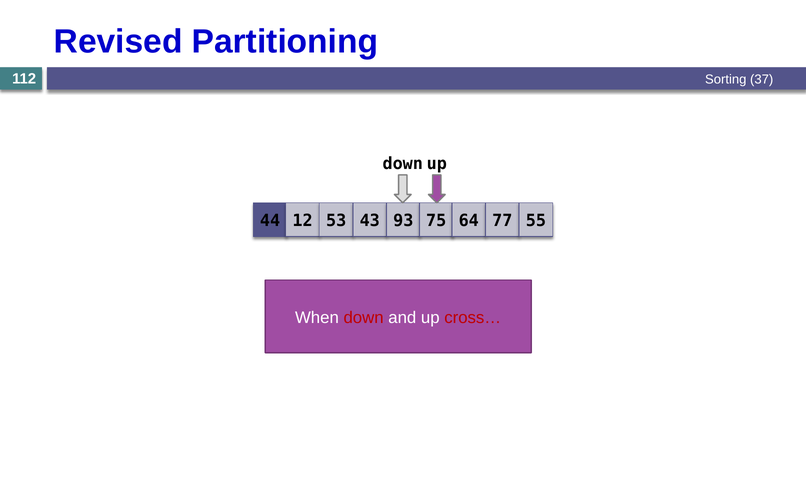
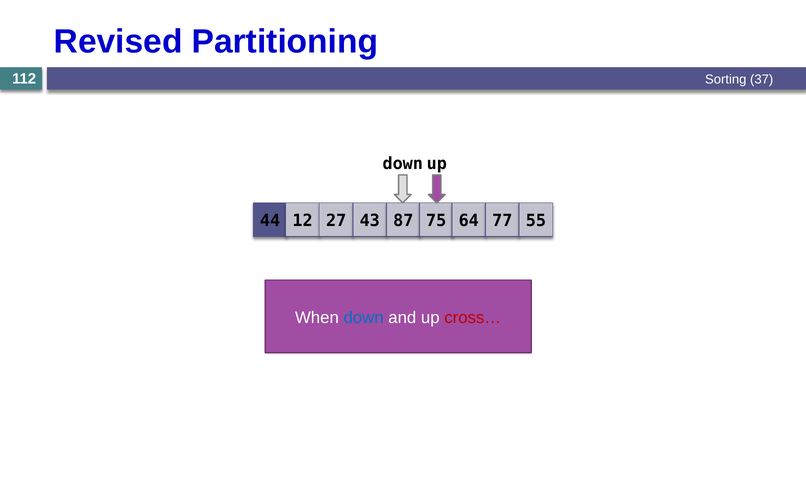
53: 53 -> 27 (336, 221)
93: 93 -> 87 (403, 221)
down colour: red -> blue (364, 317)
